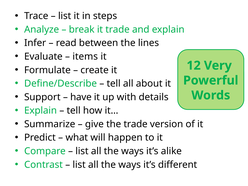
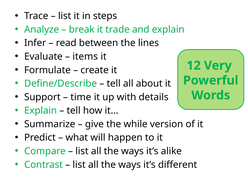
have: have -> time (81, 97)
the trade: trade -> while (136, 124)
